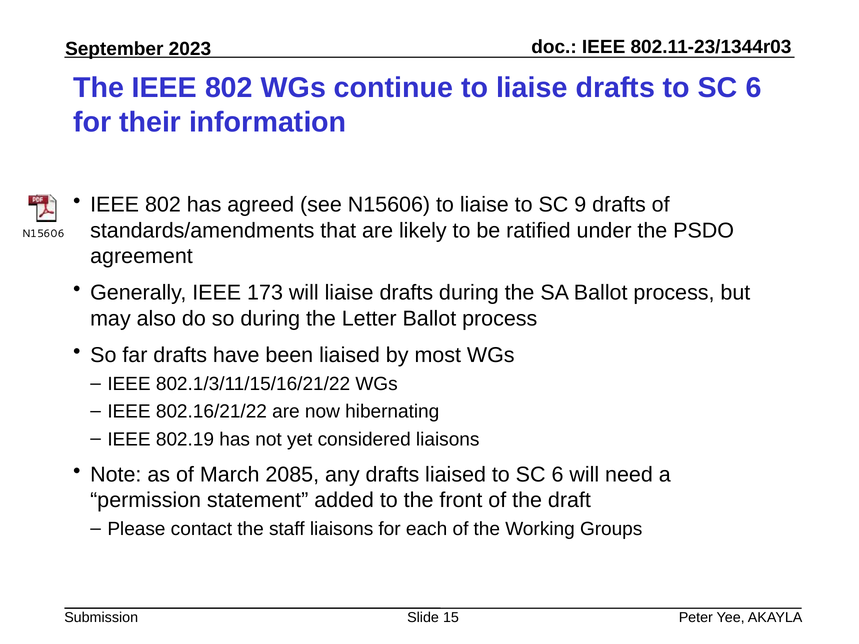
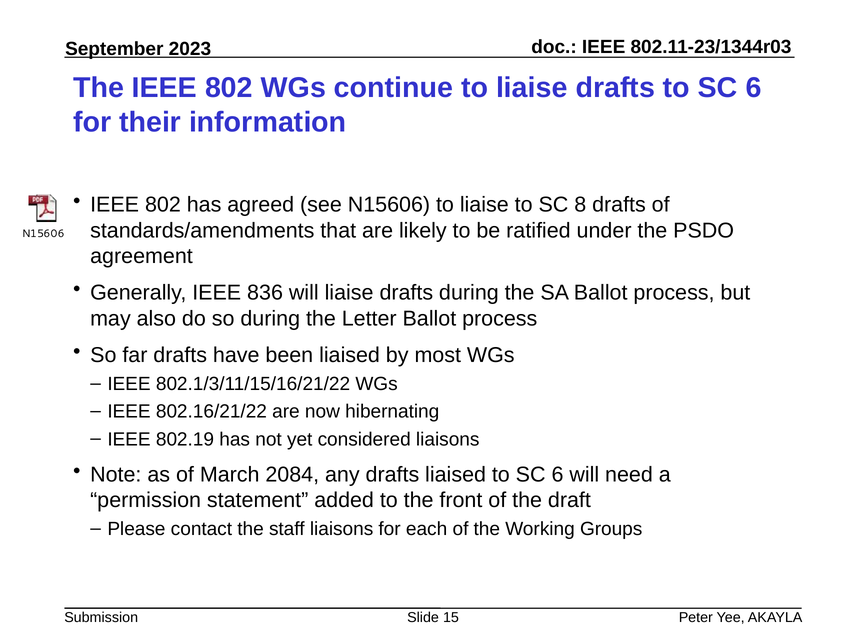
9: 9 -> 8 (580, 205)
173: 173 -> 836 (265, 293)
2085: 2085 -> 2084 (292, 475)
